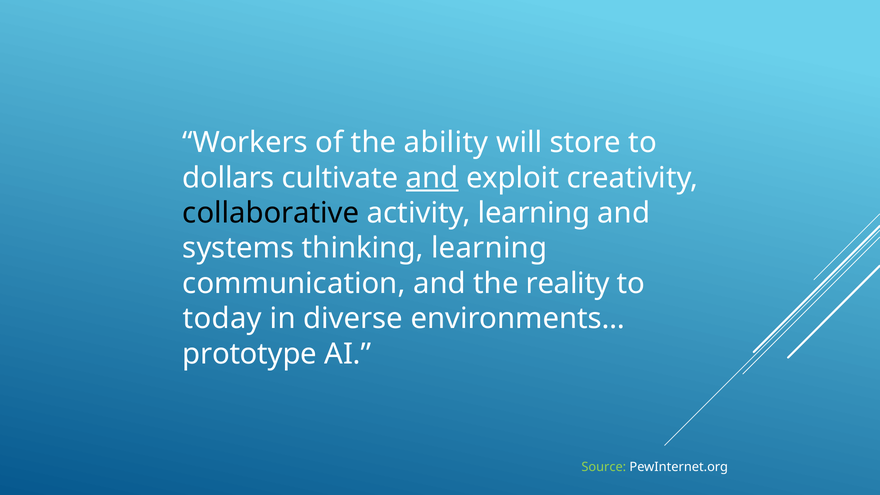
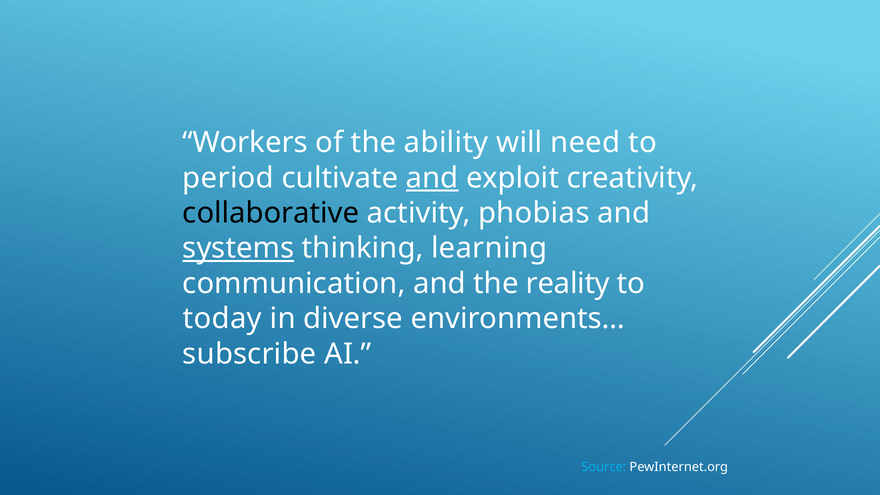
store: store -> need (585, 143)
dollars: dollars -> period (228, 178)
activity learning: learning -> phobias (534, 213)
systems underline: none -> present (238, 248)
prototype: prototype -> subscribe (249, 354)
Source colour: light green -> light blue (604, 467)
